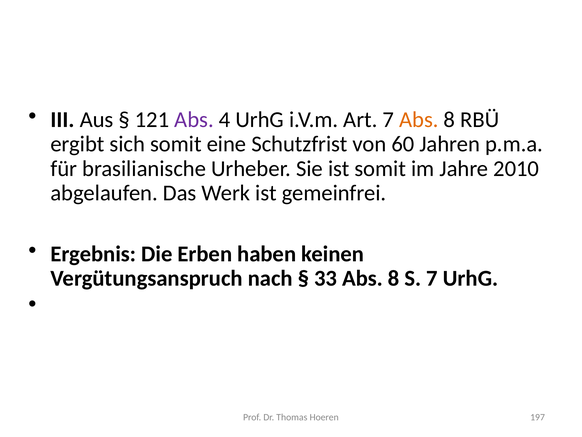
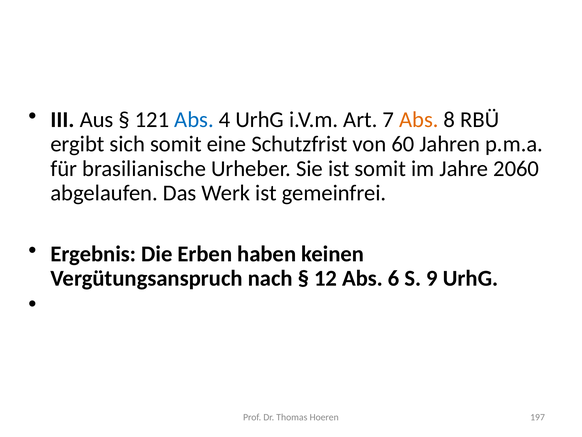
Abs colour: purple -> blue (194, 119)
2010: 2010 -> 2060 (516, 168)
33: 33 -> 12 (326, 278)
8: 8 -> 6 (394, 278)
S 7: 7 -> 9 (432, 278)
